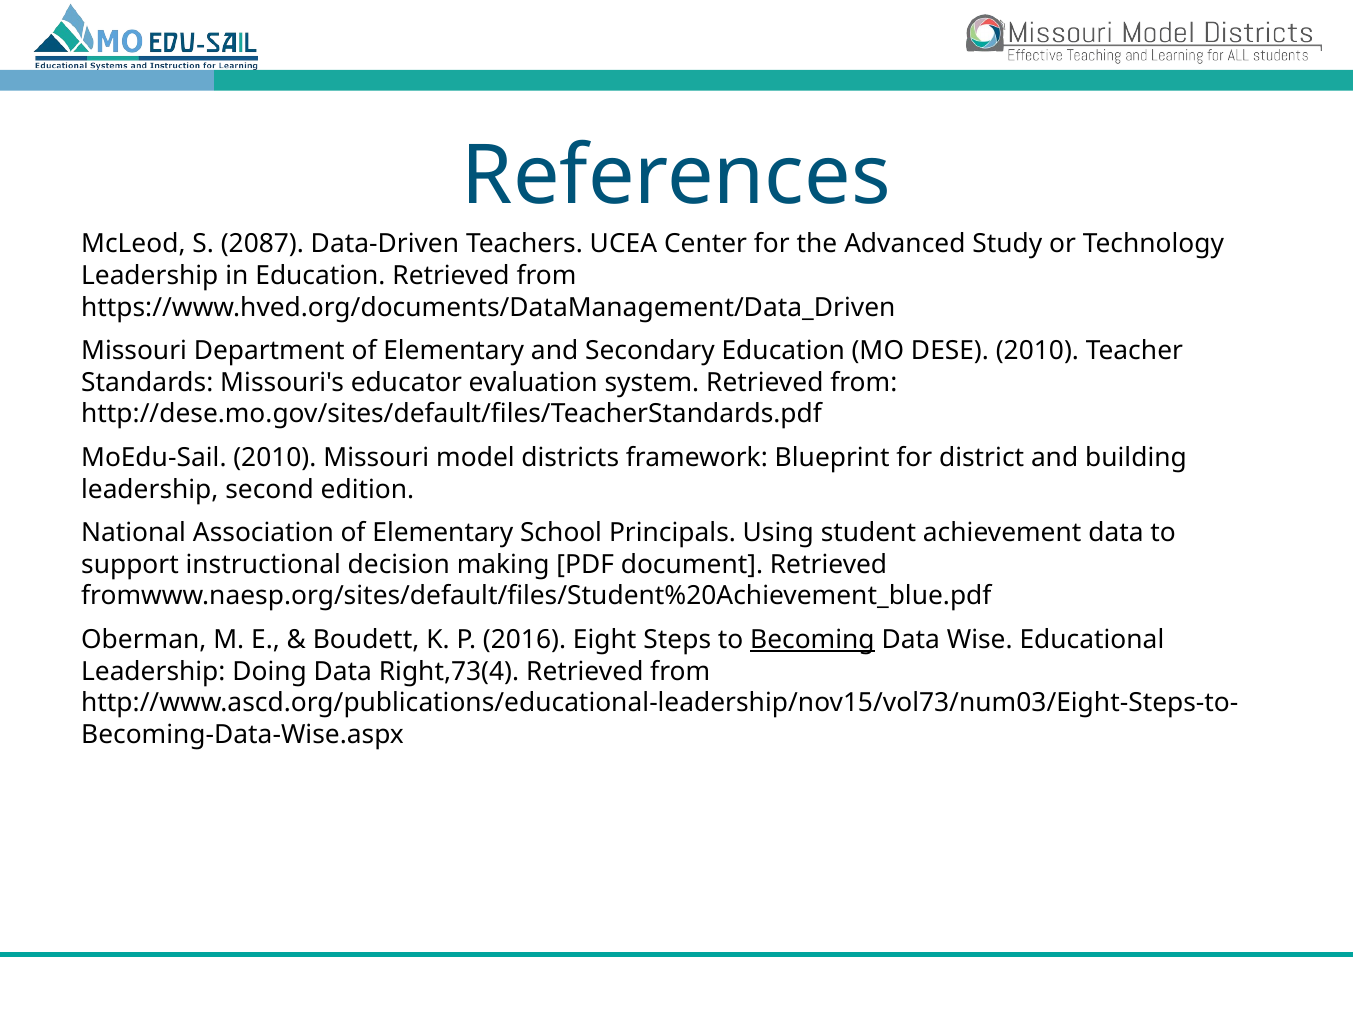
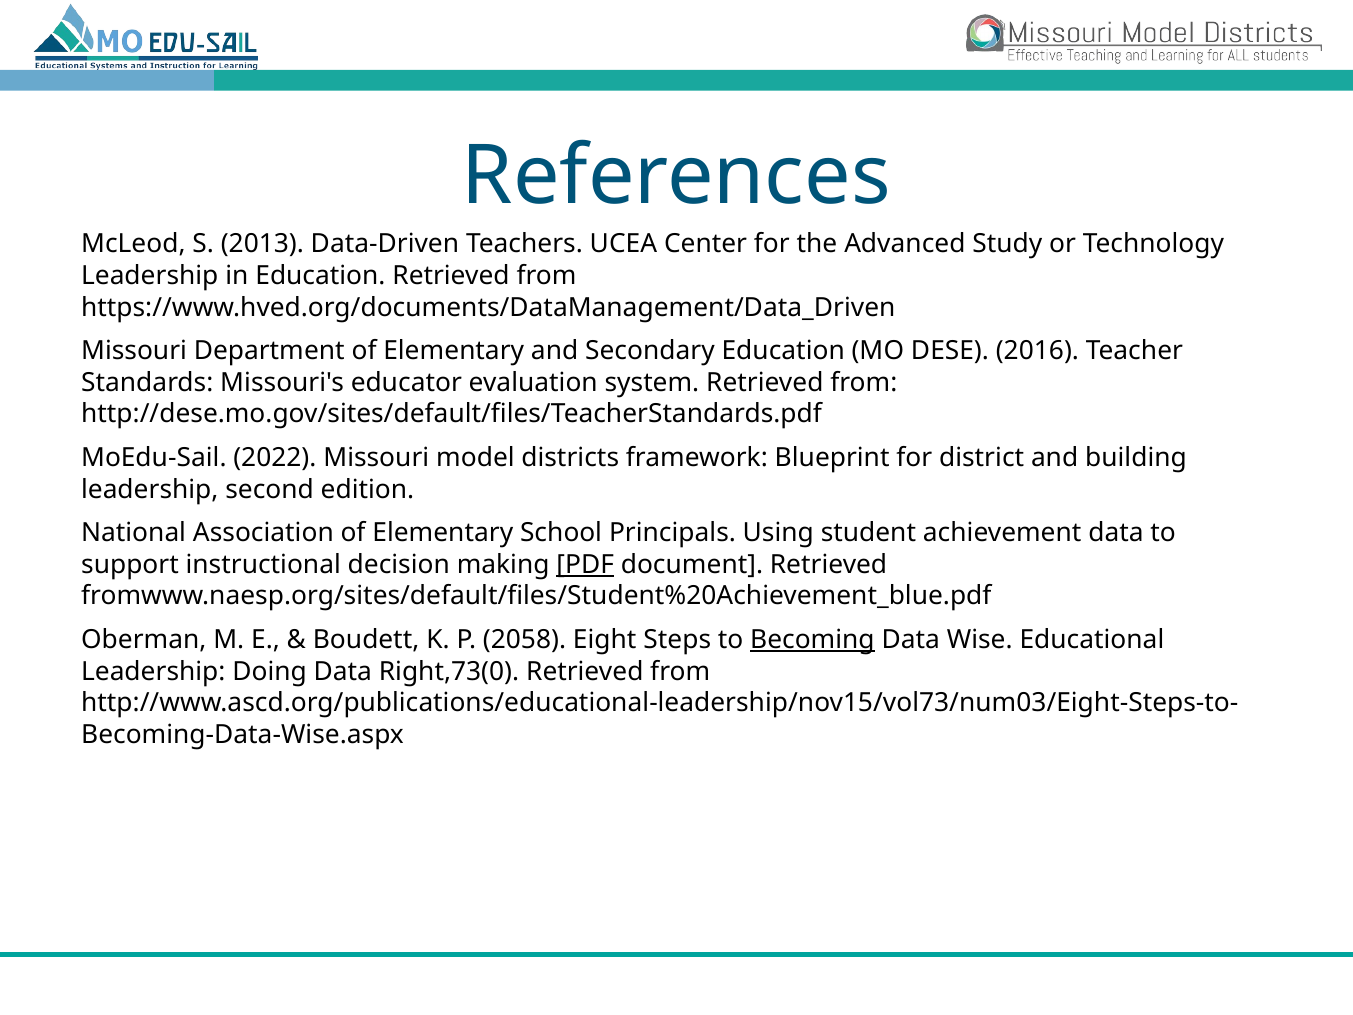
2087: 2087 -> 2013 (262, 244)
DESE 2010: 2010 -> 2016 (1037, 351)
MoEdu-Sail 2010: 2010 -> 2022 (275, 458)
PDF underline: none -> present (585, 565)
2016: 2016 -> 2058 (525, 640)
Right,73(4: Right,73(4 -> Right,73(0 (449, 671)
